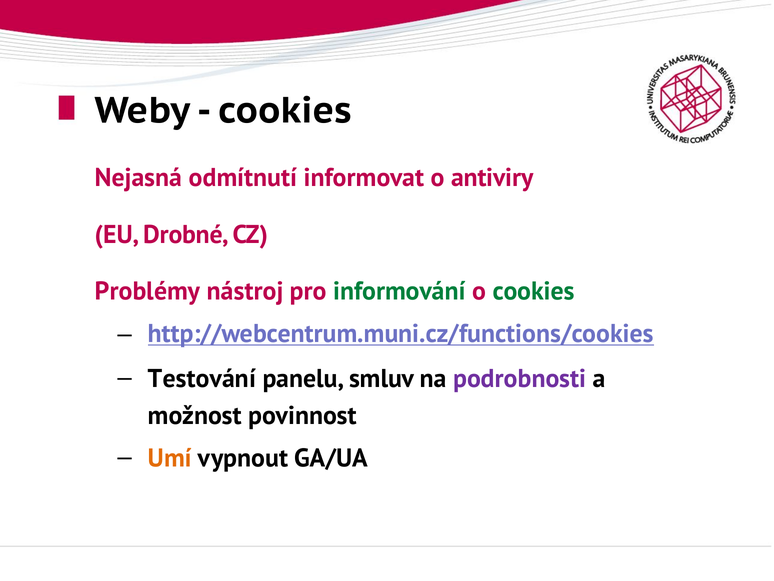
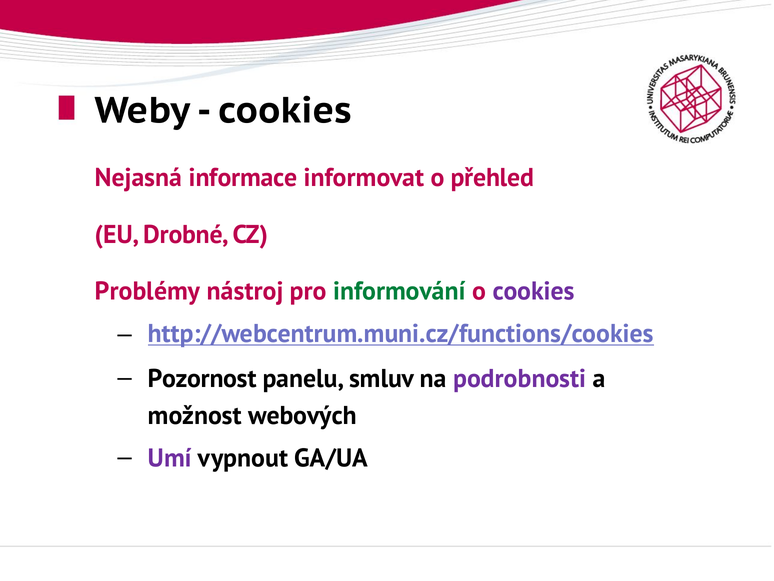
odmítnutí: odmítnutí -> informace (243, 178)
antiviry: antiviry -> přehled (492, 178)
cookies colour: green -> purple (534, 291)
Testování: Testování -> Pozornost (202, 378)
povinnost: povinnost -> webových (303, 415)
Umí colour: orange -> purple (170, 458)
